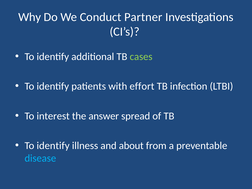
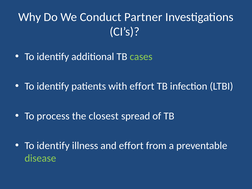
interest: interest -> process (53, 116)
answer: answer -> closest (104, 116)
and about: about -> effort (131, 146)
disease colour: light blue -> light green (40, 158)
